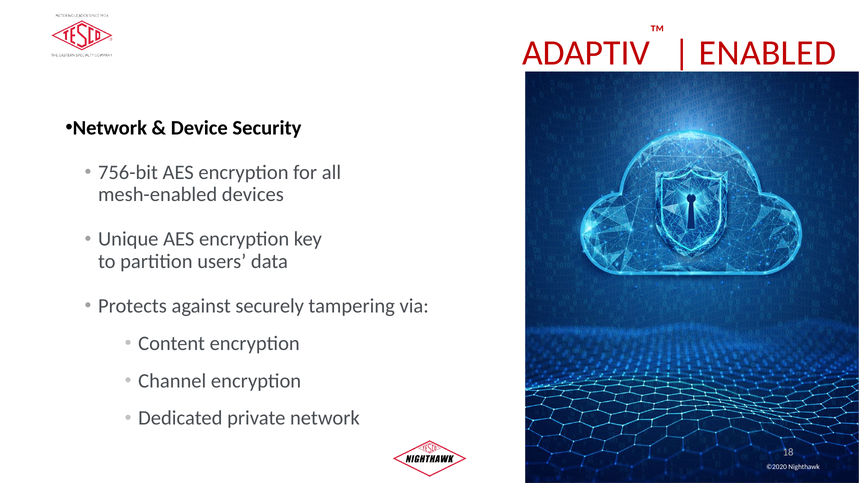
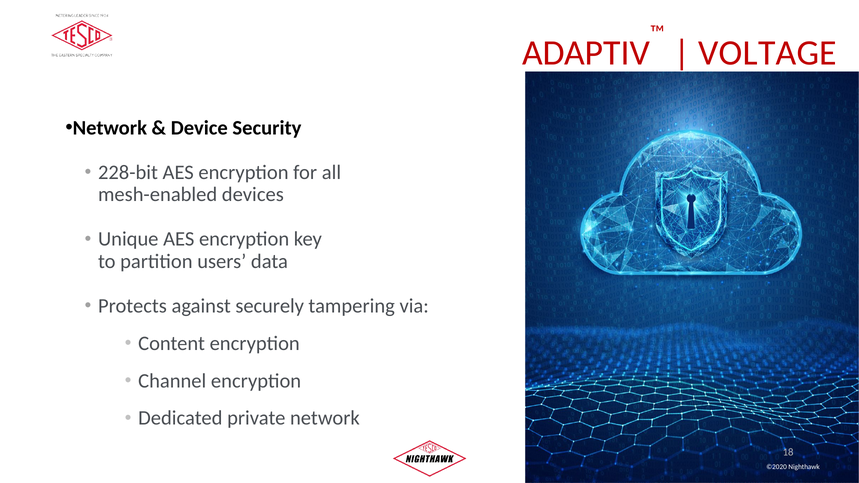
ENABLED: ENABLED -> VOLTAGE (768, 53)
756-bit: 756-bit -> 228-bit (128, 172)
